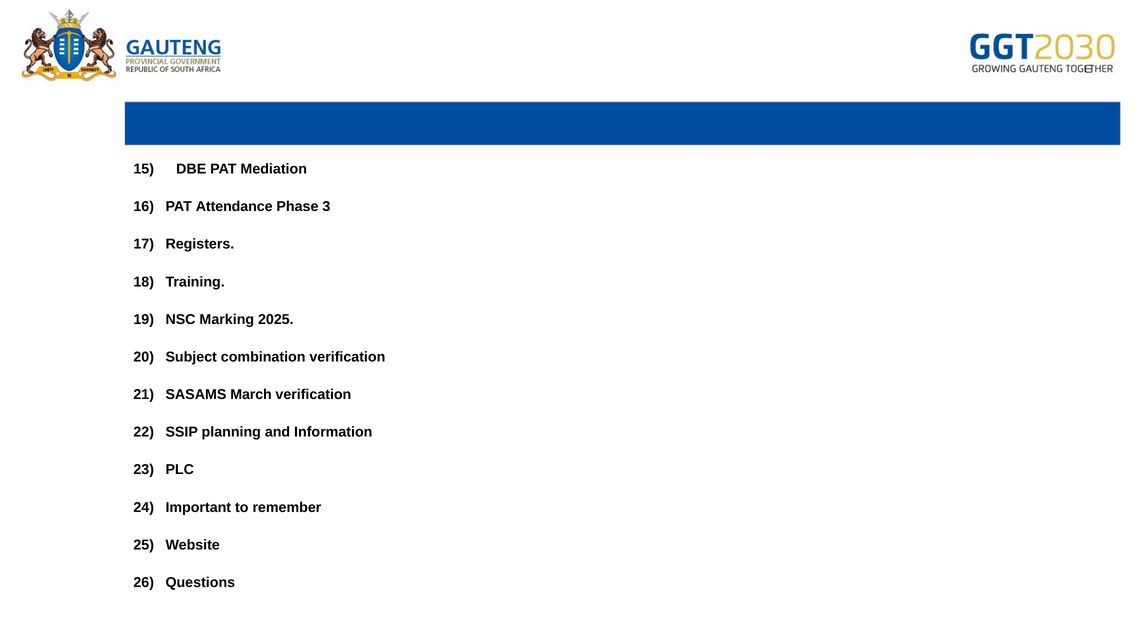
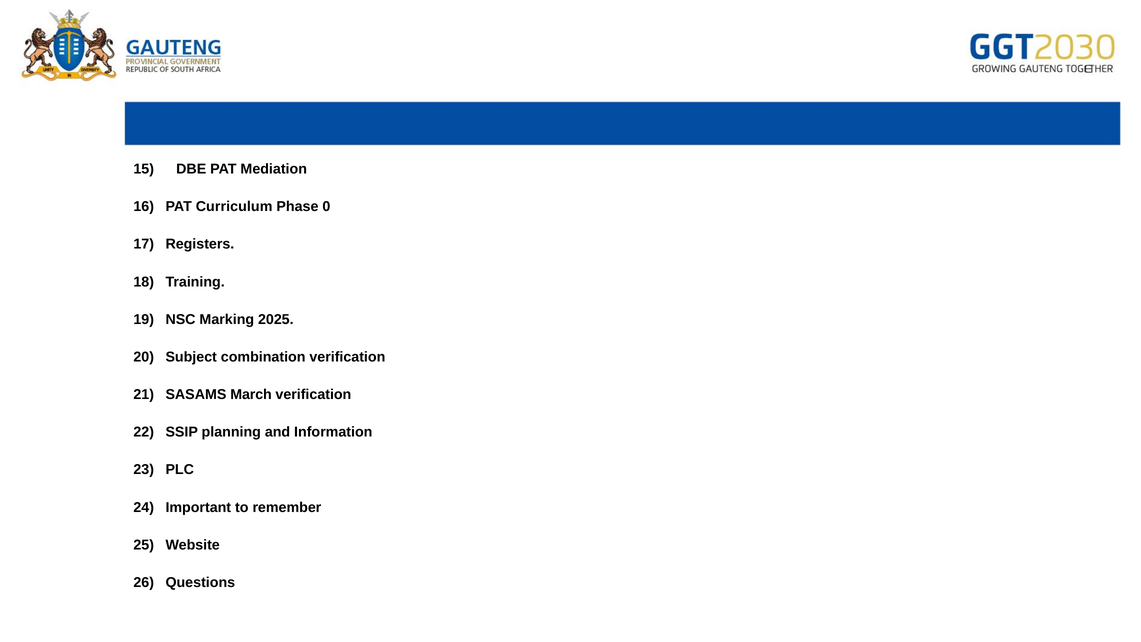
Attendance: Attendance -> Curriculum (234, 207)
3: 3 -> 0 (326, 207)
